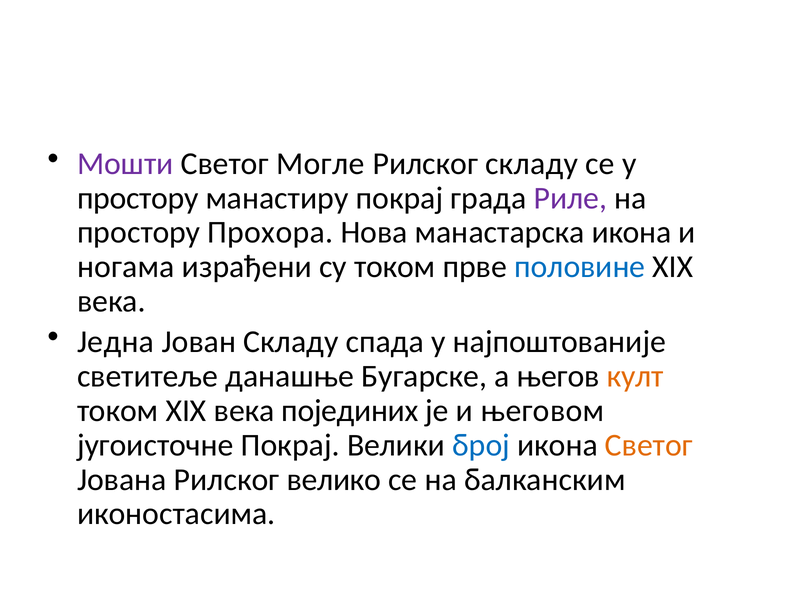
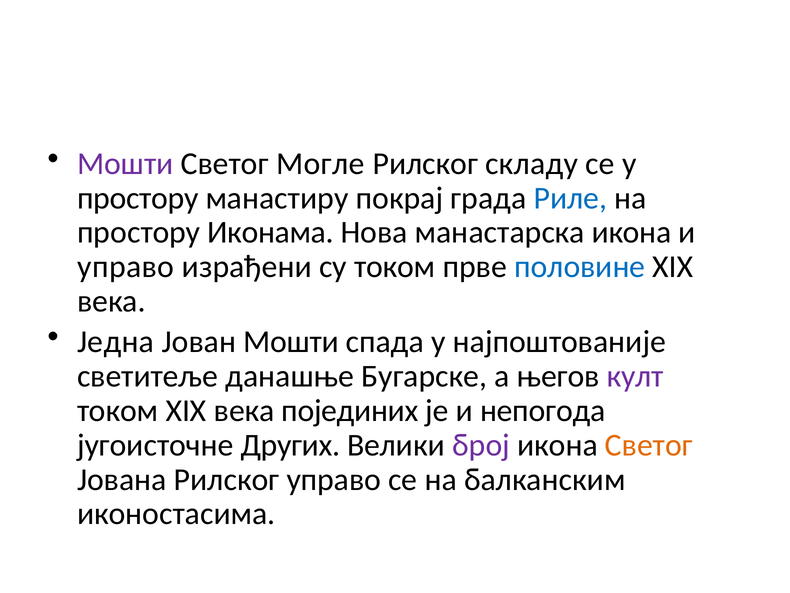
Риле colour: purple -> blue (570, 198)
Прохора: Прохора -> Иконама (271, 232)
ногама: ногама -> управо (126, 267)
Јован Складу: Складу -> Мошти (291, 342)
култ colour: orange -> purple (635, 376)
његовом: његовом -> непогода (543, 410)
југоисточне Покрај: Покрај -> Других (291, 445)
број colour: blue -> purple (481, 445)
Рилског велико: велико -> управо (334, 479)
